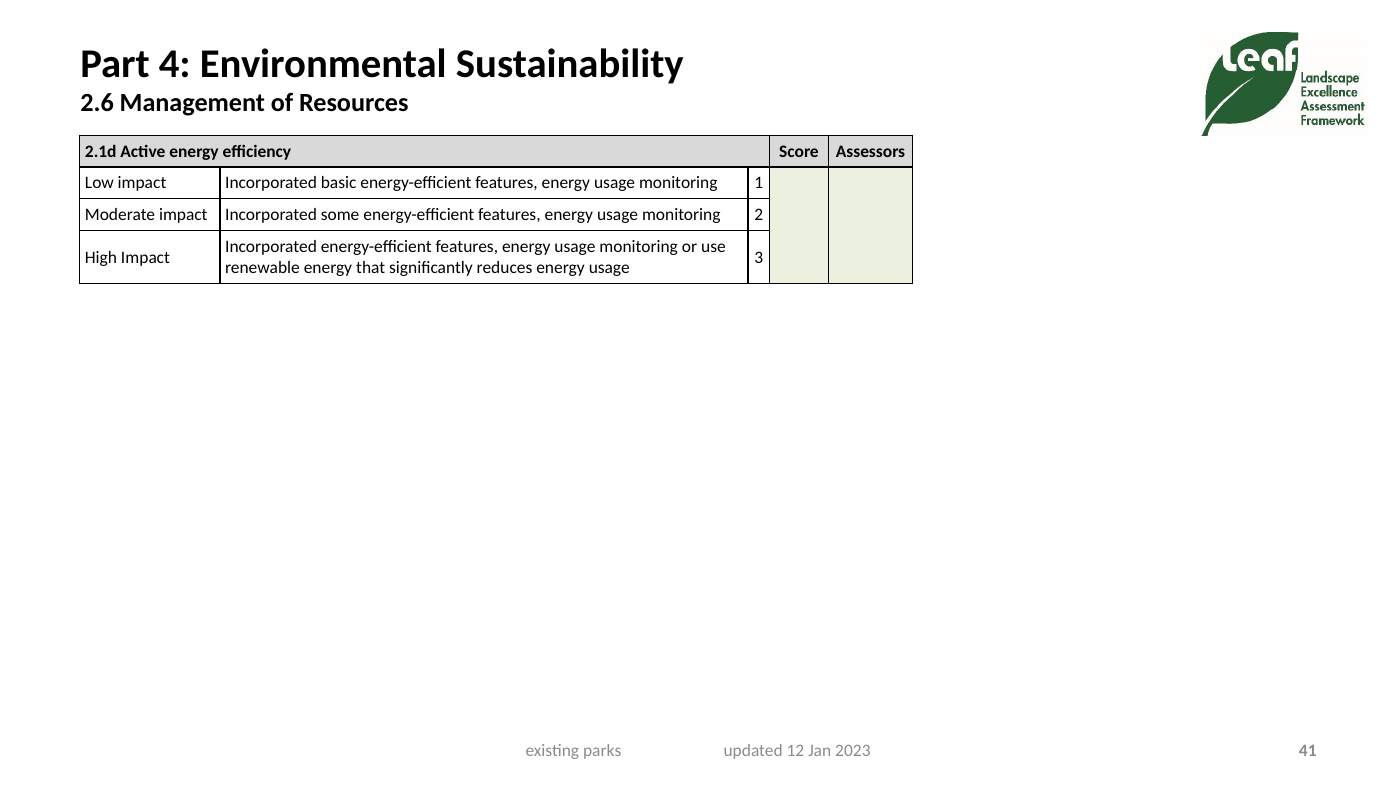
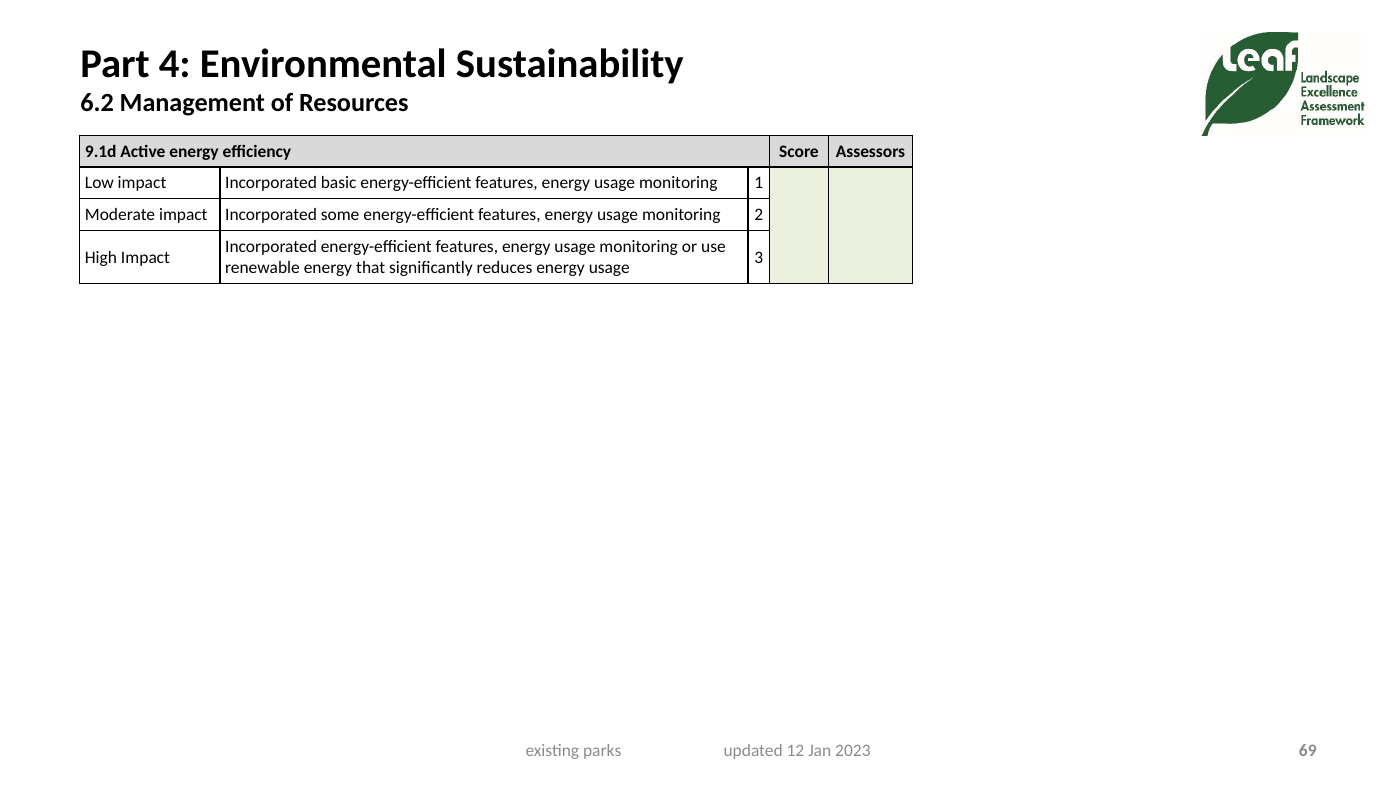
2.6: 2.6 -> 6.2 (97, 103)
2.1d: 2.1d -> 9.1d (101, 151)
41: 41 -> 69 (1308, 750)
